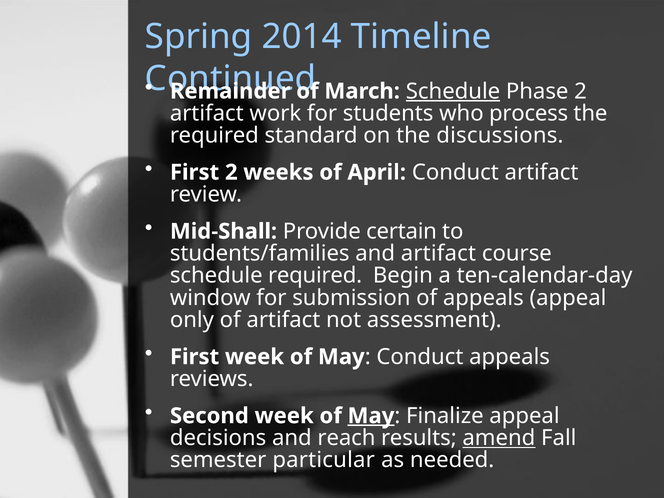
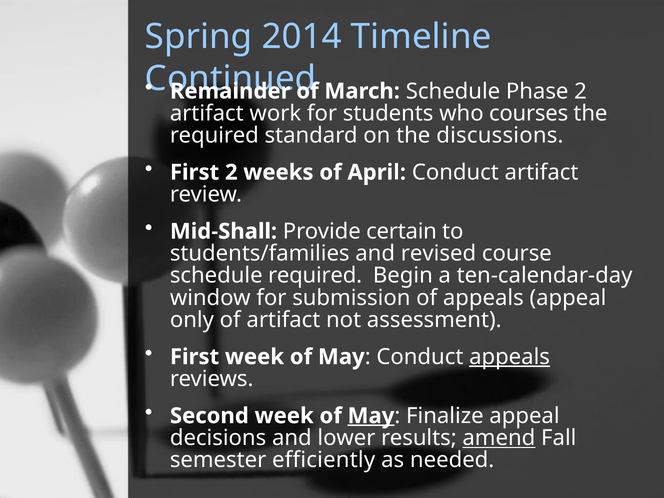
Schedule underline: present -> none (453, 91)
process: process -> courses (529, 113)
and artifact: artifact -> revised (438, 254)
appeals underline: none -> present (510, 357)
reach: reach -> lower (346, 438)
particular: particular -> efficiently (324, 460)
